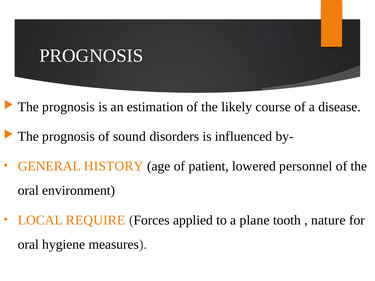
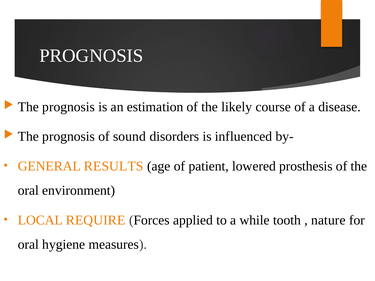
HISTORY: HISTORY -> RESULTS (114, 166)
personnel: personnel -> prosthesis (306, 166)
plane: plane -> while (255, 220)
